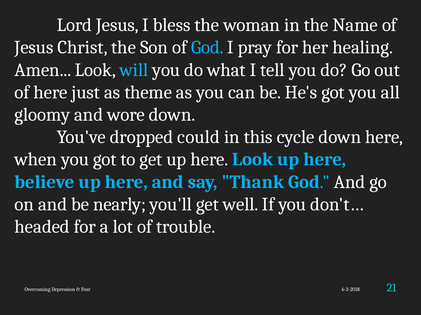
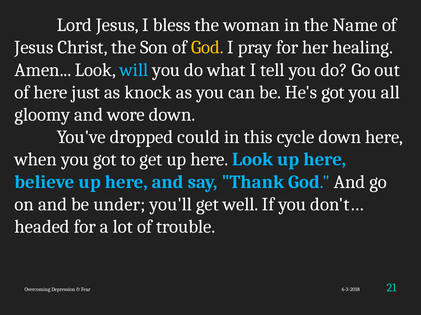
God colour: light blue -> yellow (207, 48)
theme: theme -> knock (148, 92)
nearly: nearly -> under (119, 205)
